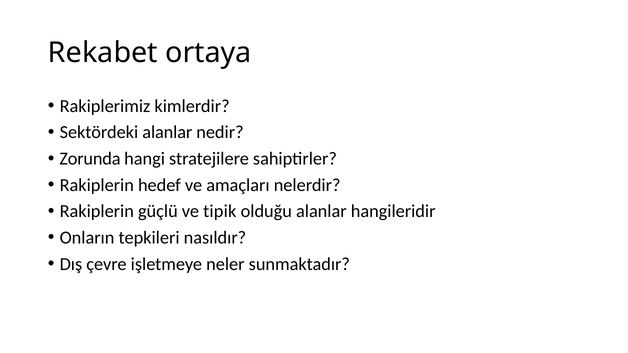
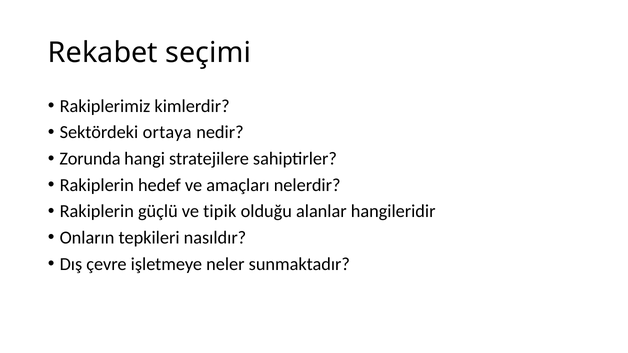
ortaya: ortaya -> seçimi (208, 53)
Sektördeki alanlar: alanlar -> ortaya (167, 133)
